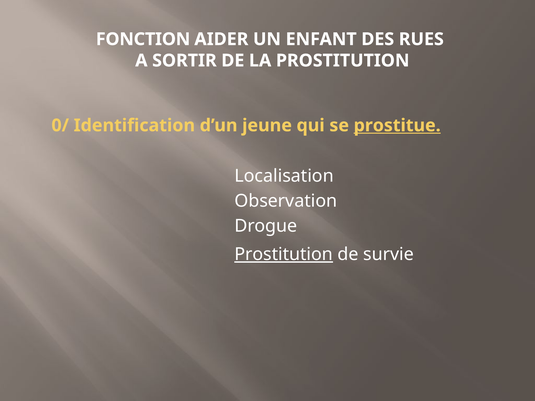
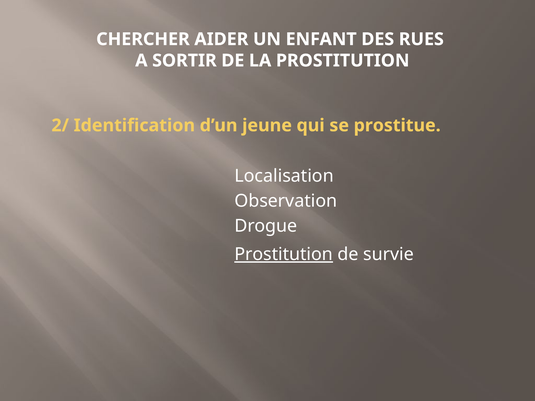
FONCTION: FONCTION -> CHERCHER (143, 39)
0/: 0/ -> 2/ (60, 126)
prostitue underline: present -> none (397, 126)
